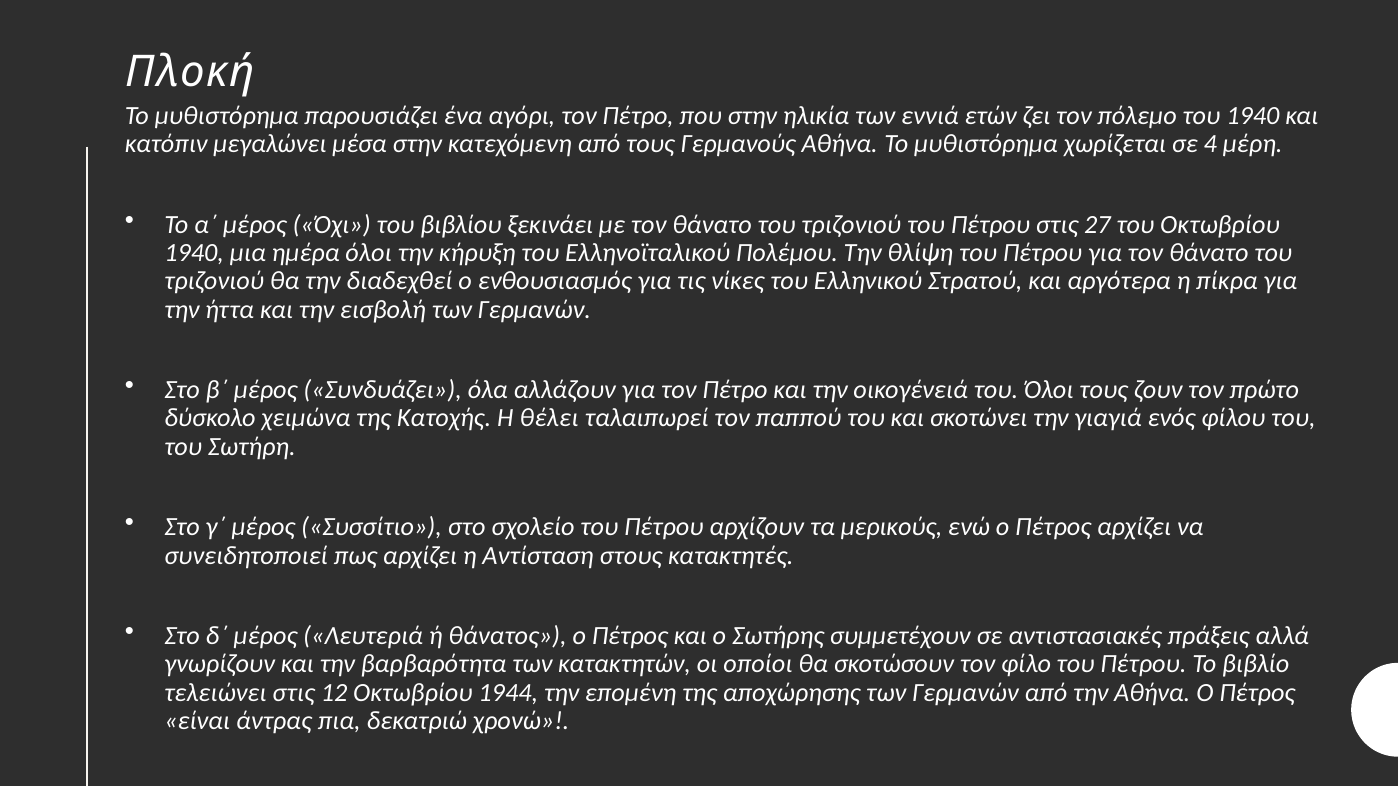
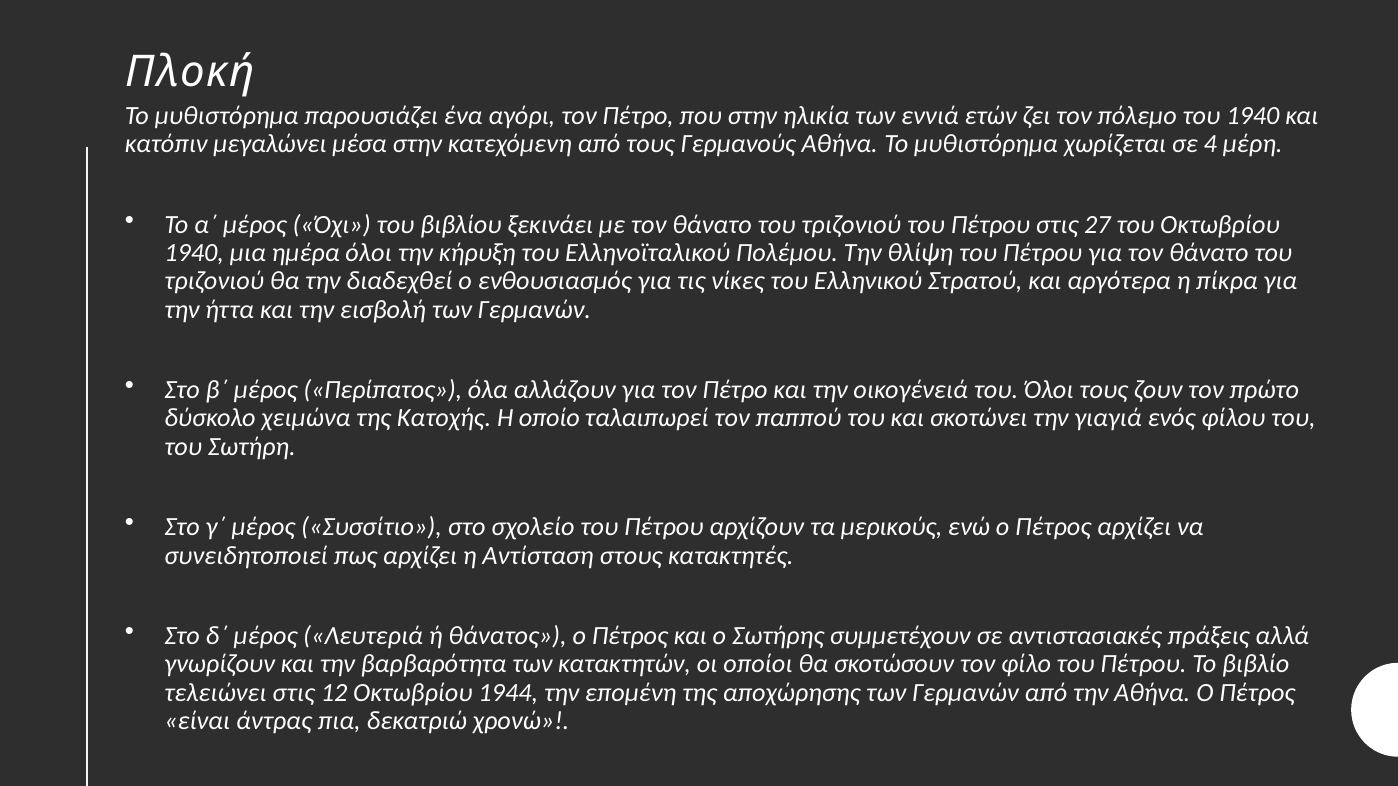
Συνδυάζει: Συνδυάζει -> Περίπατος (383, 390)
θέλει: θέλει -> οποίο (549, 418)
